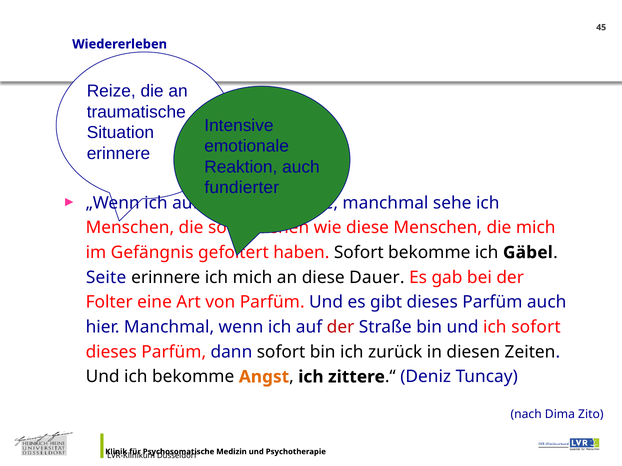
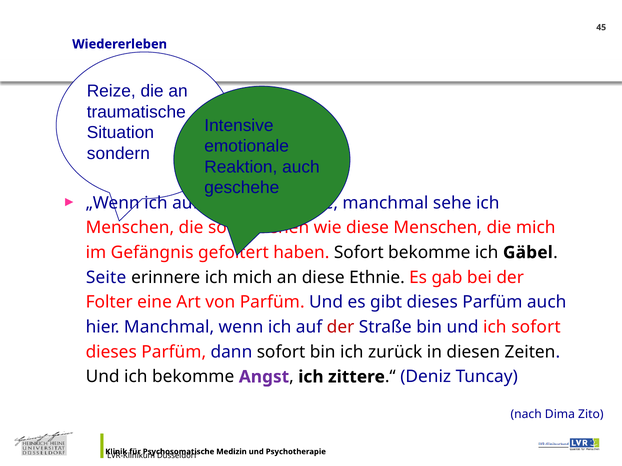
erinnere: erinnere -> sondern (118, 154)
fundierter: fundierter -> geschehe (242, 188)
Dauer: Dauer -> Ethnie (377, 278)
Angst colour: orange -> purple (264, 377)
